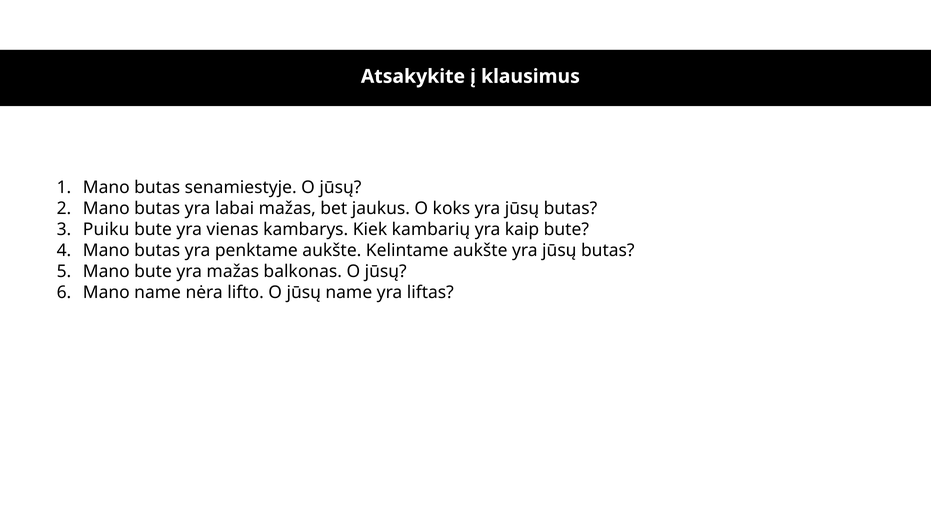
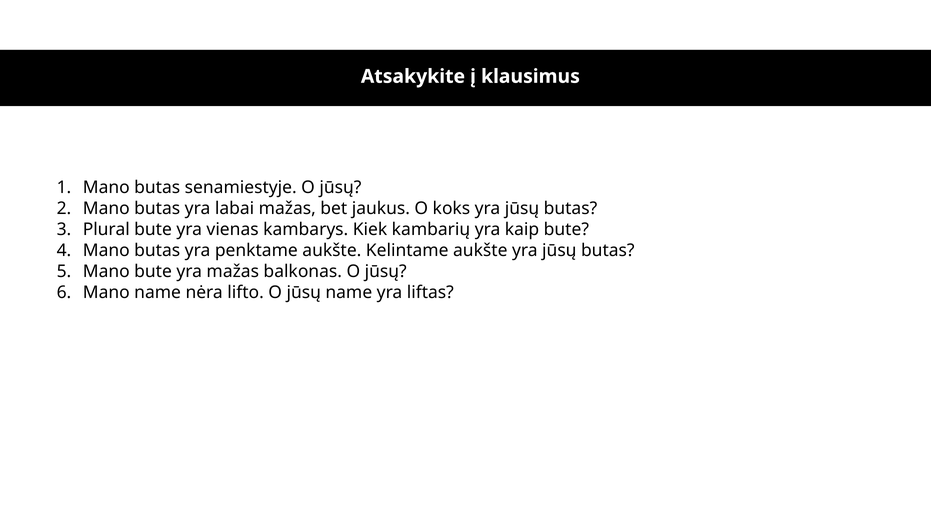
Puiku: Puiku -> Plural (106, 229)
